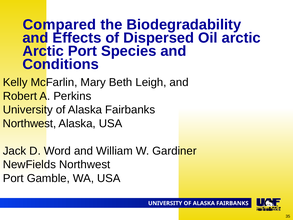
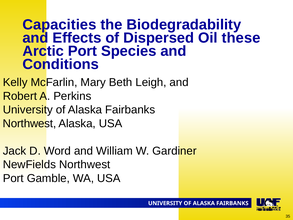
Compared: Compared -> Capacities (59, 25)
Oil arctic: arctic -> these (241, 38)
